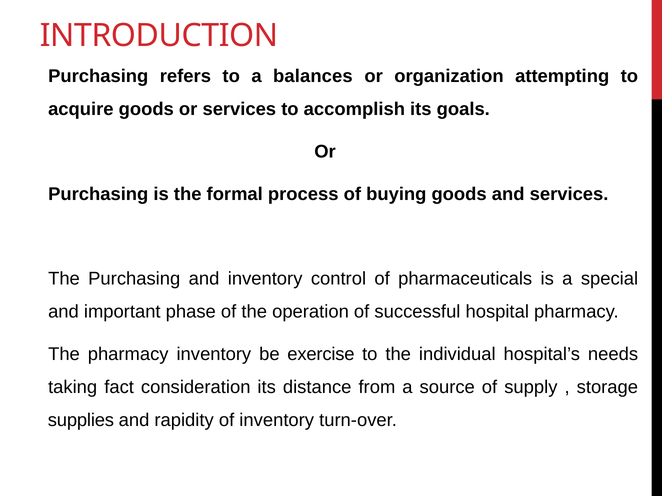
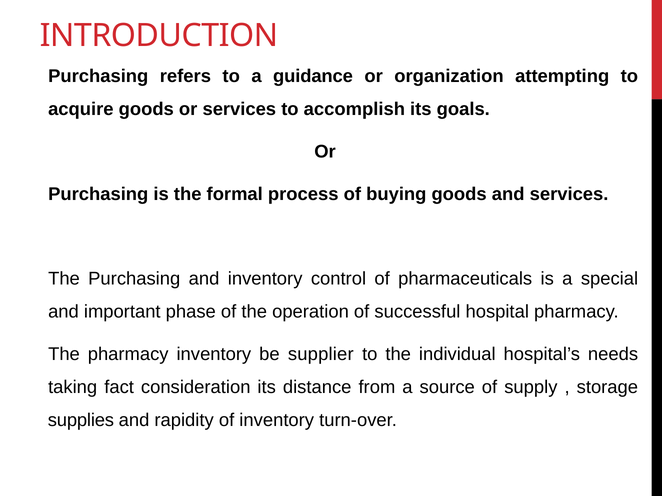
balances: balances -> guidance (313, 76)
exercise: exercise -> supplier (321, 354)
